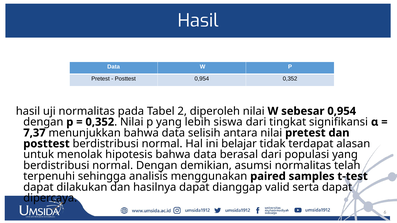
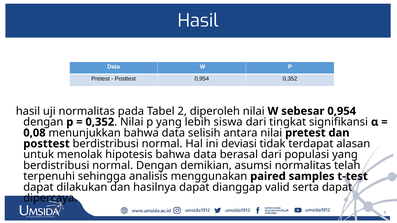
7,37: 7,37 -> 0,08 (34, 133)
belajar: belajar -> deviasi (239, 144)
